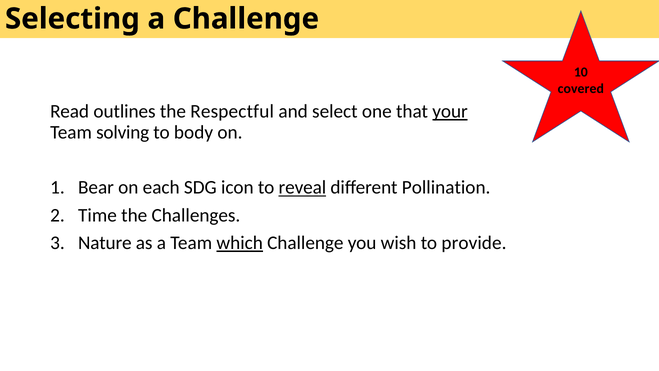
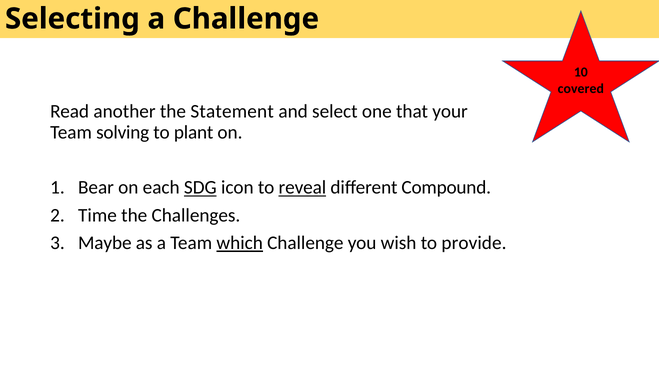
outlines: outlines -> another (125, 111)
Respectful: Respectful -> Statement (232, 111)
your underline: present -> none (450, 111)
body: body -> plant (194, 132)
SDG underline: none -> present (200, 187)
Pollination: Pollination -> Compound (446, 187)
Nature: Nature -> Maybe (105, 243)
